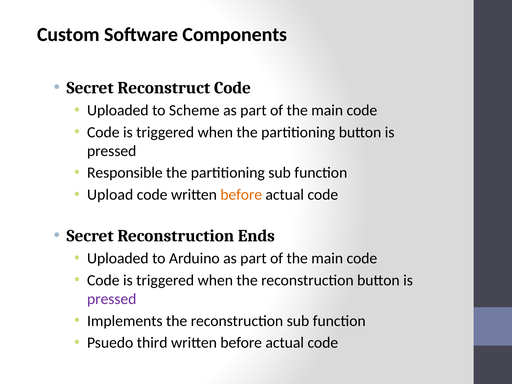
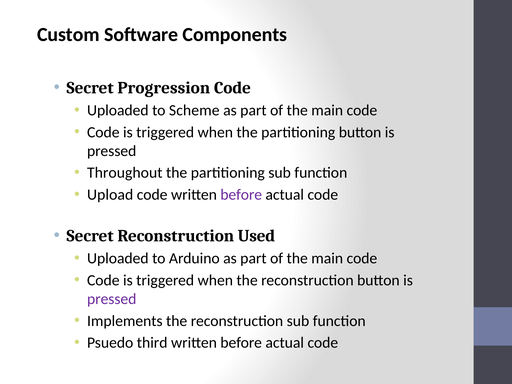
Reconstruct: Reconstruct -> Progression (164, 88)
Responsible: Responsible -> Throughout (125, 173)
before colour: orange -> purple (241, 195)
Ends: Ends -> Used (256, 236)
